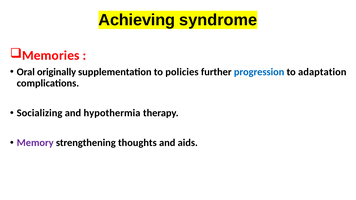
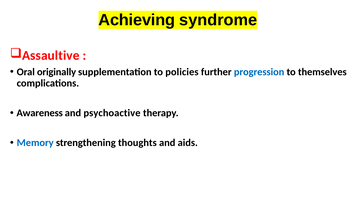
Memories: Memories -> Assaultive (51, 56)
adaptation: adaptation -> themselves (322, 72)
Socializing: Socializing -> Awareness (40, 113)
hypothermia: hypothermia -> psychoactive (112, 113)
Memory colour: purple -> blue (35, 143)
